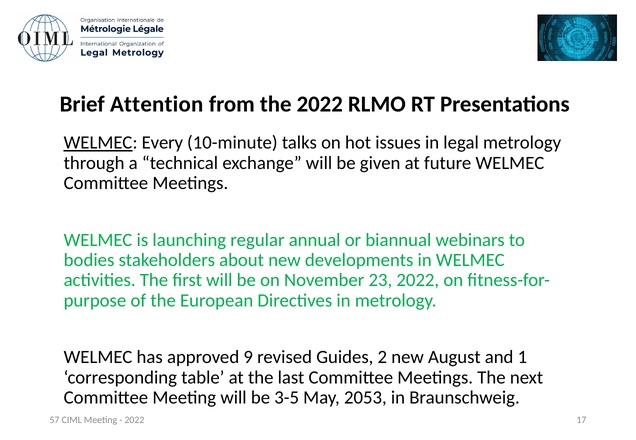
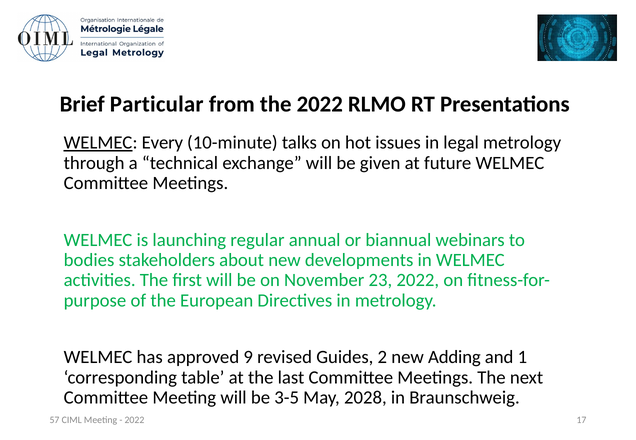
Attention: Attention -> Particular (157, 104)
August: August -> Adding (454, 358)
2053: 2053 -> 2028 (365, 398)
